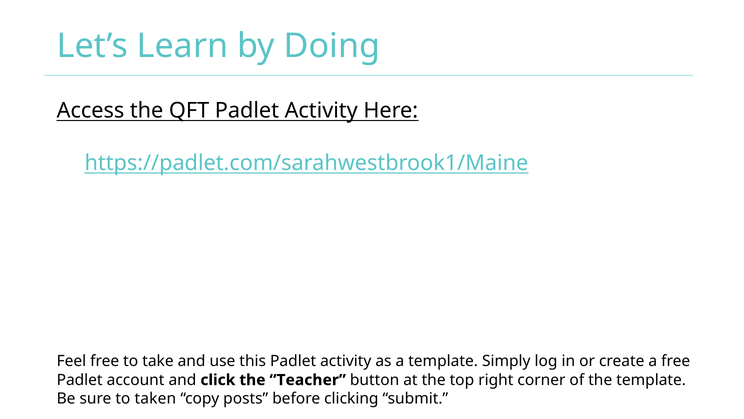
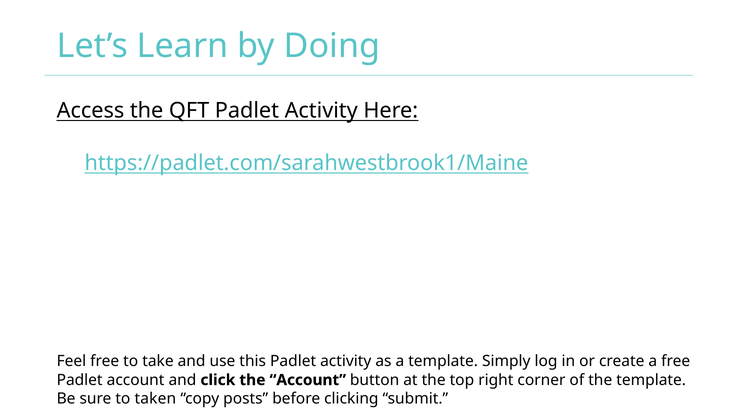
the Teacher: Teacher -> Account (308, 380)
